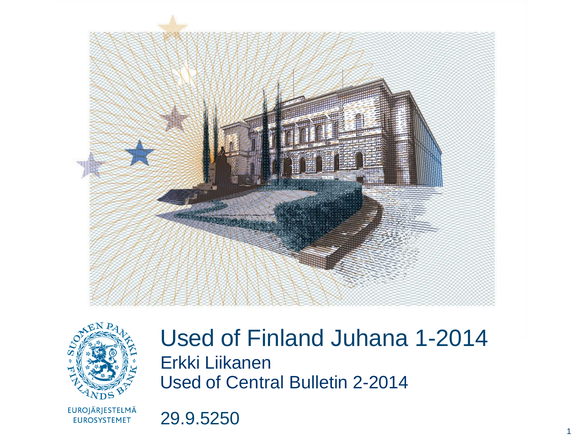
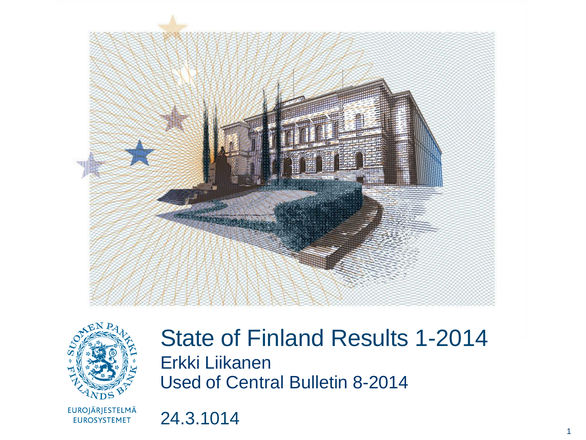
Used: Used -> State (187, 338)
Juhana: Juhana -> Results (370, 338)
2-2014: 2-2014 -> 8-2014 (381, 382)
29.9.5250: 29.9.5250 -> 24.3.1014 (200, 418)
